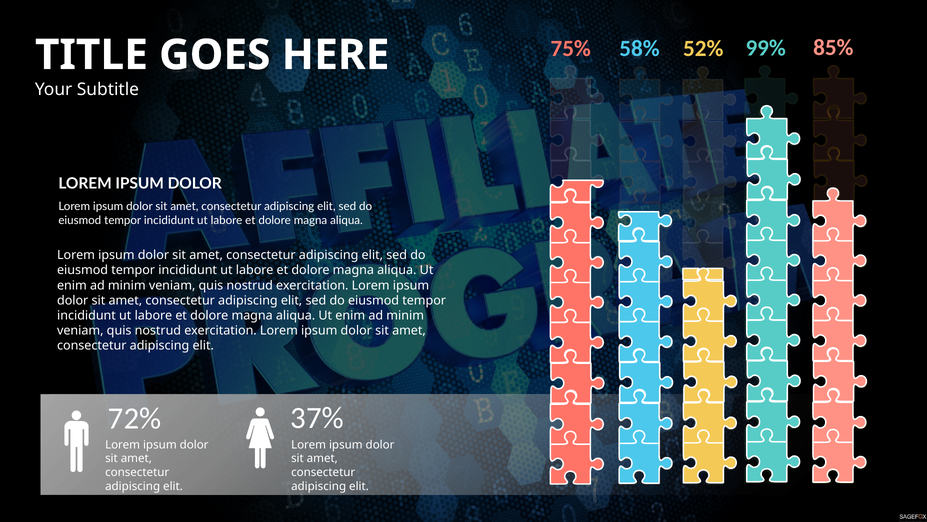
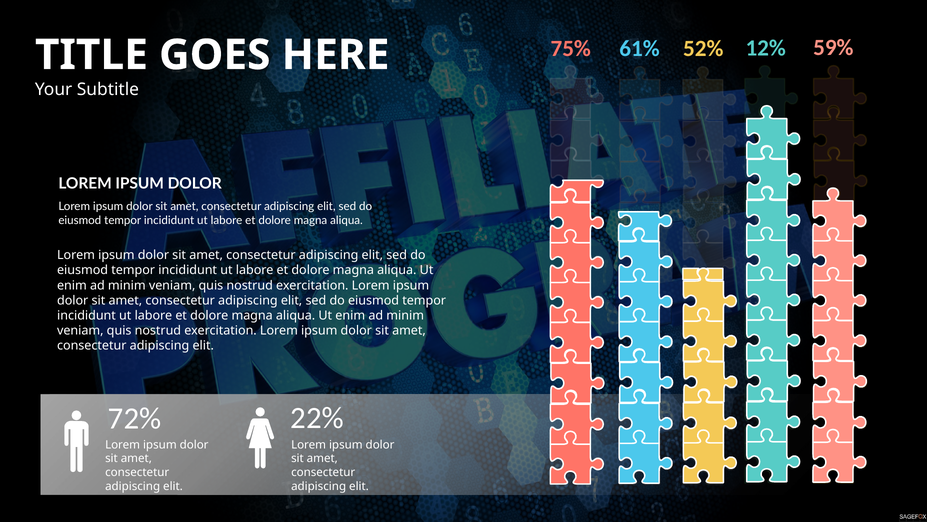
85%: 85% -> 59% (833, 47)
58%: 58% -> 61% (640, 48)
99%: 99% -> 12% (766, 48)
37%: 37% -> 22% (317, 418)
